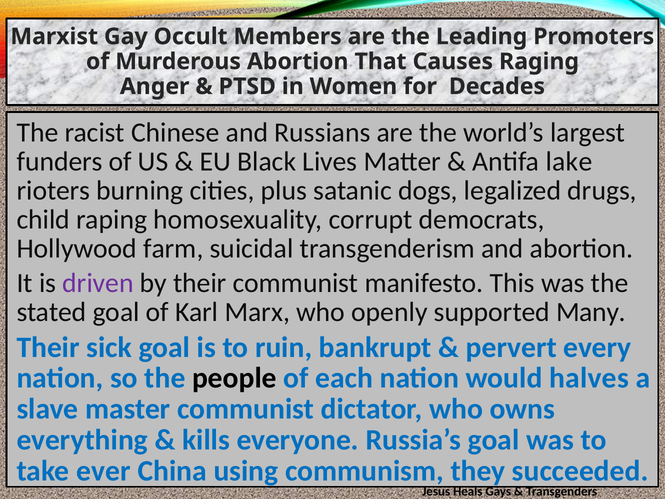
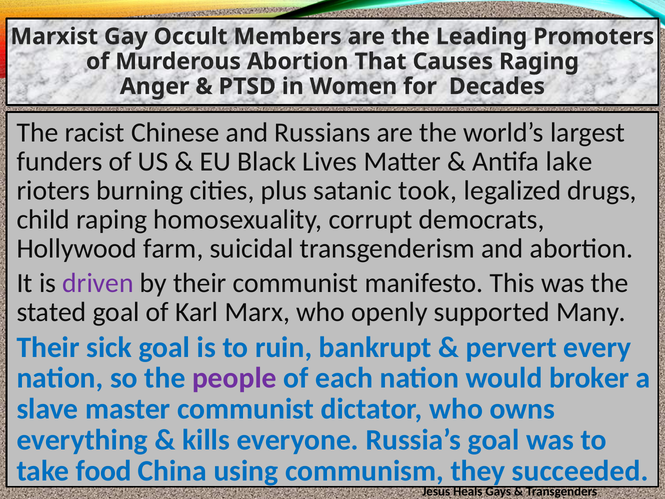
dogs: dogs -> took (428, 190)
people colour: black -> purple (234, 378)
halves: halves -> broker (589, 378)
ever: ever -> food (104, 471)
